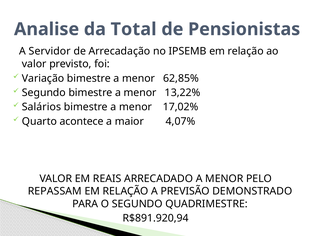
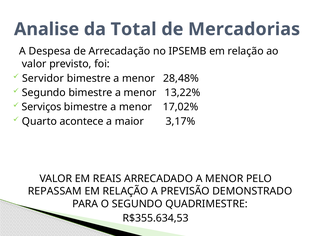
Pensionistas: Pensionistas -> Mercadorias (244, 29)
Servidor: Servidor -> Despesa (50, 51)
Variação: Variação -> Servidor (43, 78)
62,85%: 62,85% -> 28,48% (181, 78)
Salários: Salários -> Serviços (42, 107)
4,07%: 4,07% -> 3,17% (181, 121)
R$891.920,94: R$891.920,94 -> R$355.634,53 (156, 218)
